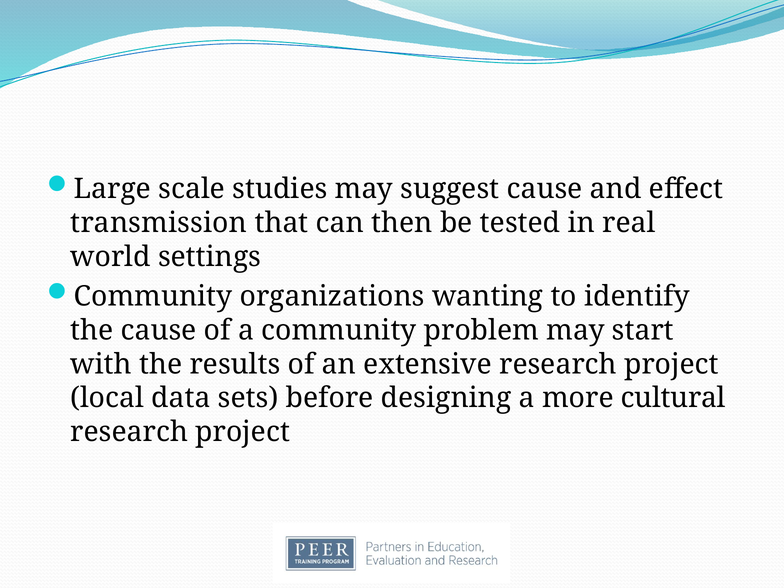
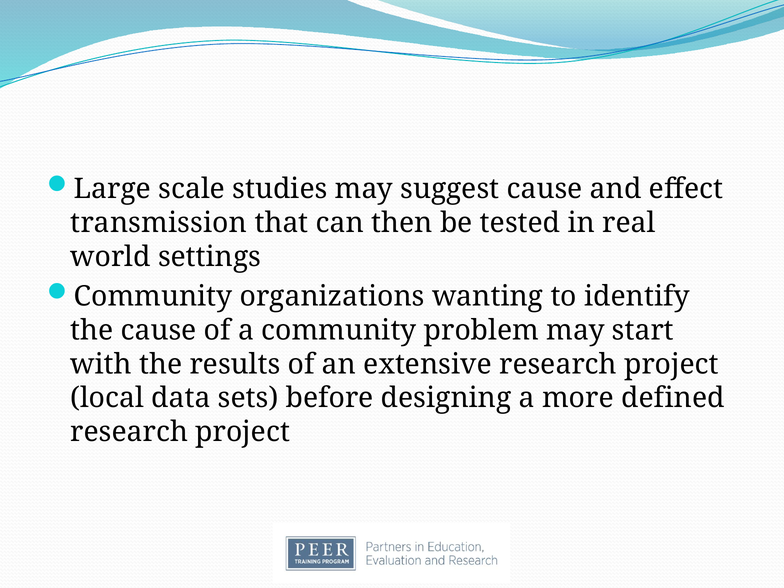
cultural: cultural -> defined (673, 398)
